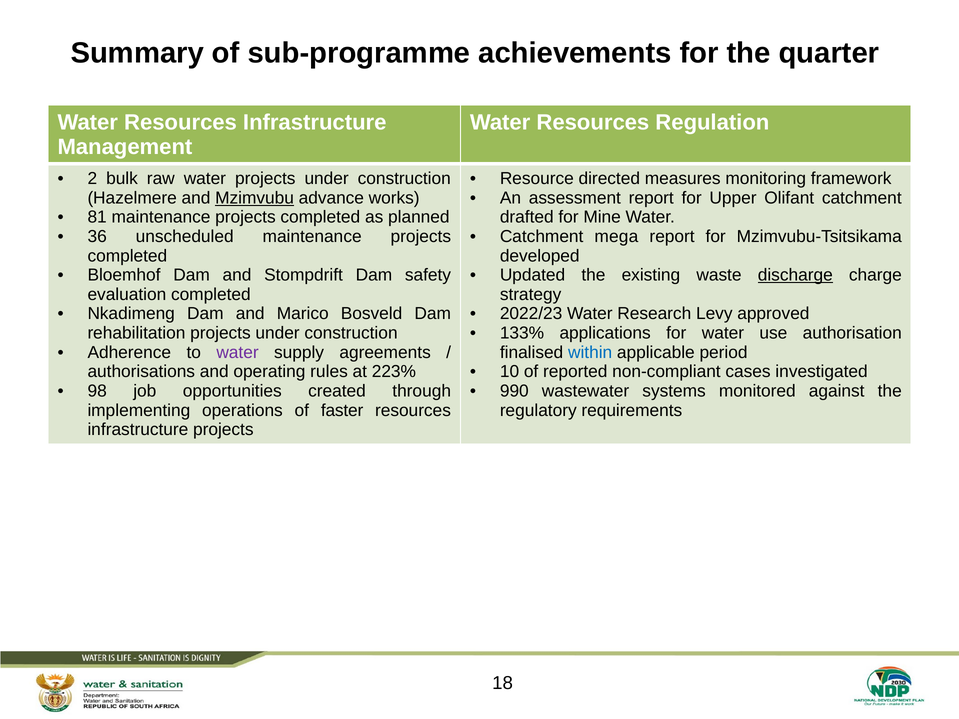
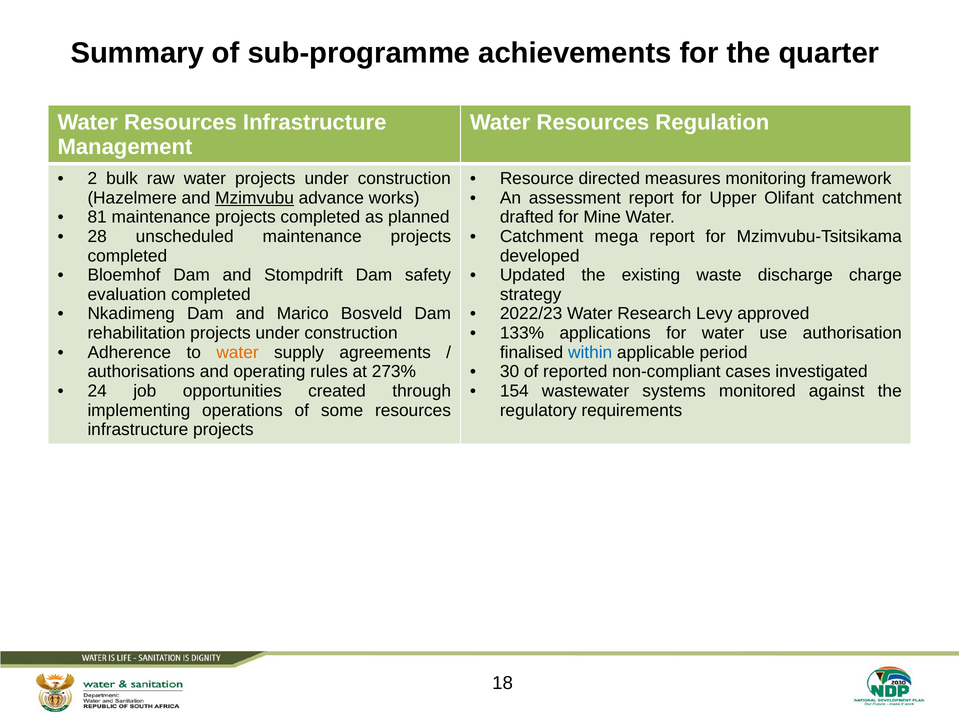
36: 36 -> 28 (97, 237)
discharge underline: present -> none (795, 275)
water colour: purple -> orange (238, 353)
223%: 223% -> 273% (394, 372)
10: 10 -> 30 (510, 372)
98: 98 -> 24 (97, 391)
990: 990 -> 154 (514, 391)
faster: faster -> some (342, 411)
